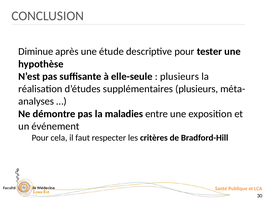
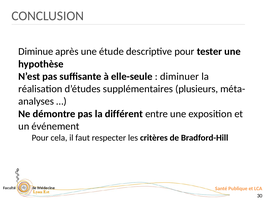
plusieurs: plusieurs -> diminuer (180, 77)
maladies: maladies -> différent (124, 114)
